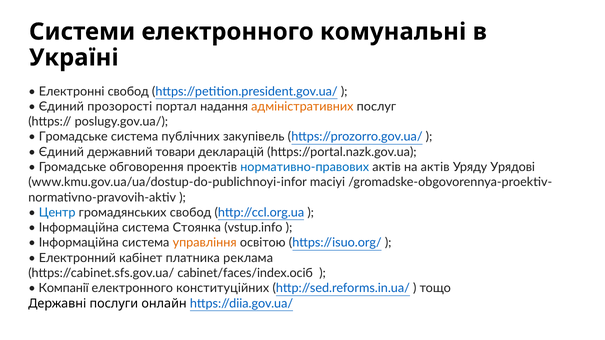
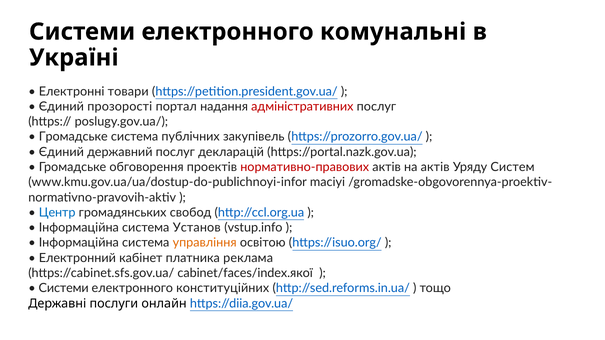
Електронні свобод: свобод -> товари (128, 91)
адміністративних colour: orange -> red (302, 107)
державний товари: товари -> послуг (175, 152)
нормативно-правових colour: blue -> red (305, 167)
Урядові: Урядові -> Систем (512, 167)
Стоянка: Стоянка -> Установ (197, 228)
cabinet/faces/index.осіб: cabinet/faces/index.осіб -> cabinet/faces/index.якої (245, 273)
Компанії: Компанії -> Системи (64, 288)
